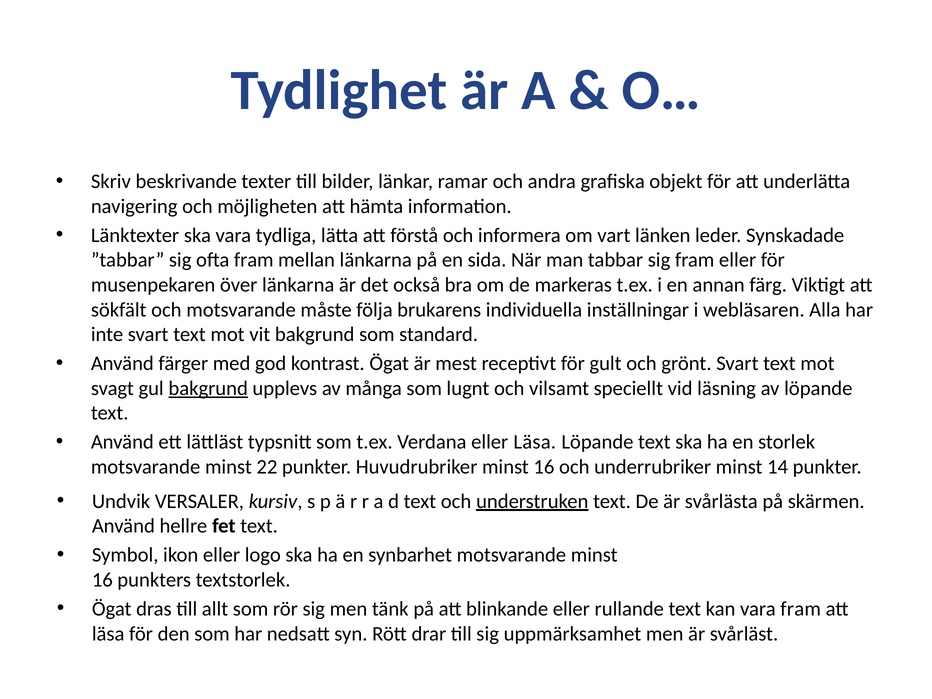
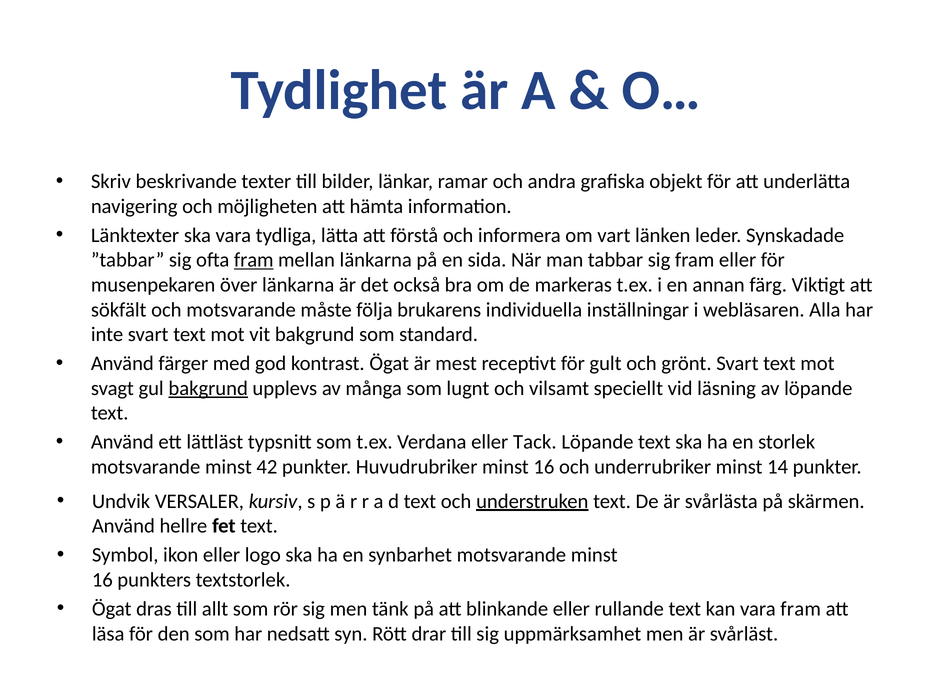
fram underline: none -> present (254, 260)
eller Läsa: Läsa -> Tack (535, 442)
22: 22 -> 42 (267, 467)
